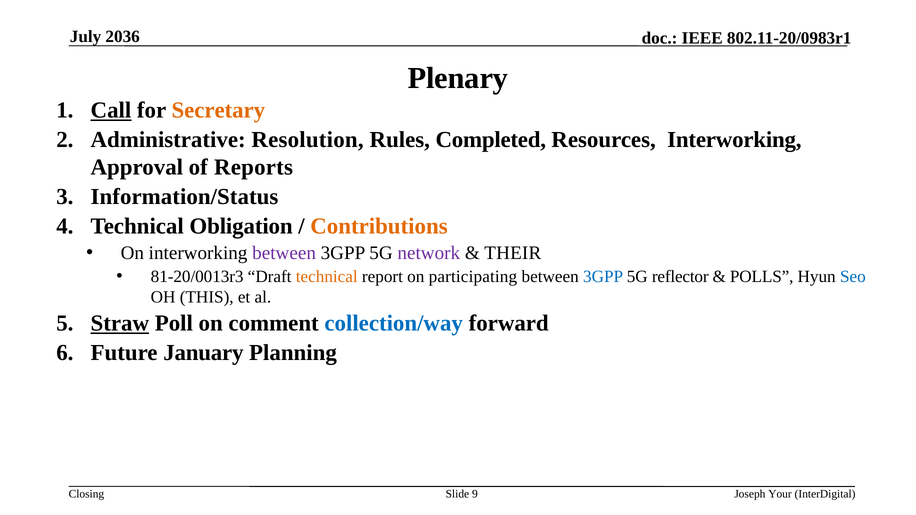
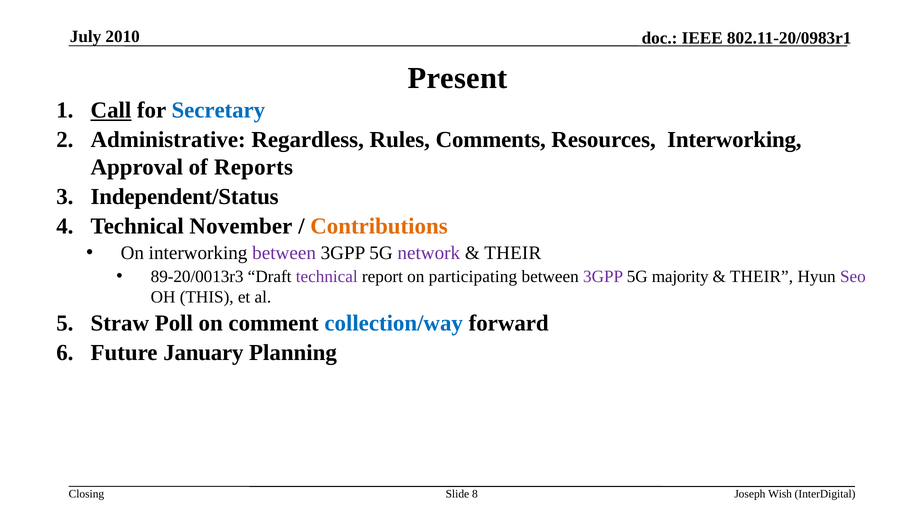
2036: 2036 -> 2010 (123, 36)
Plenary: Plenary -> Present (458, 78)
Secretary colour: orange -> blue (218, 110)
Resolution: Resolution -> Regardless (308, 140)
Completed: Completed -> Comments (491, 140)
Information/Status: Information/Status -> Independent/Status (185, 197)
Obligation: Obligation -> November (241, 226)
81-20/0013r3: 81-20/0013r3 -> 89-20/0013r3 (197, 276)
technical colour: orange -> purple (327, 276)
3GPP colour: blue -> purple (603, 276)
reflector: reflector -> majority (680, 276)
POLLS: POLLS -> THEIR (762, 276)
Seo colour: blue -> purple (853, 276)
Straw underline: present -> none (120, 323)
9: 9 -> 8 (475, 494)
Your: Your -> Wish (780, 494)
